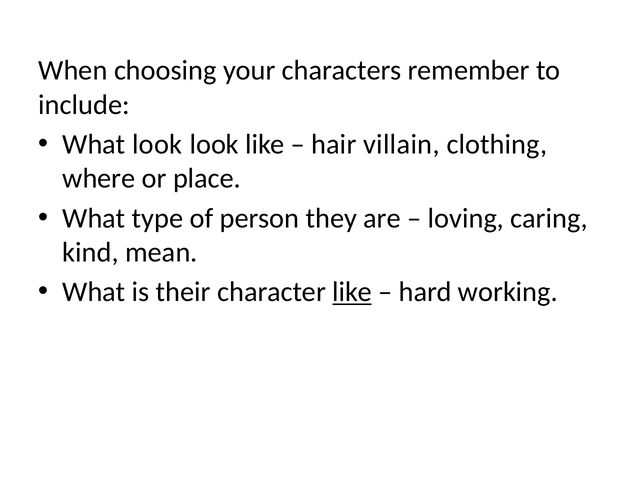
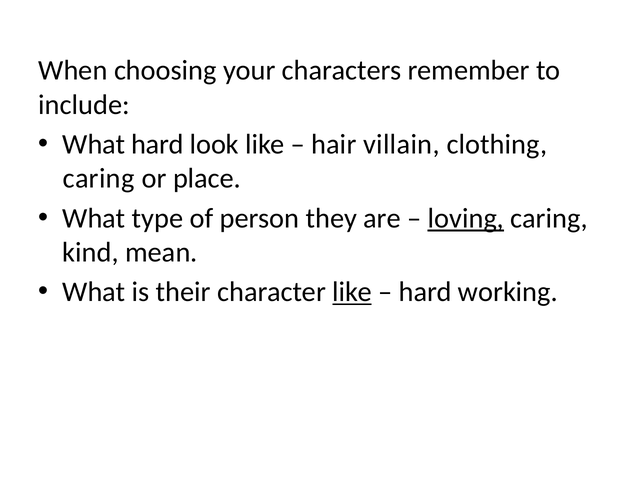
What look: look -> hard (158, 144)
where: where -> caring (99, 179)
loving underline: none -> present (466, 218)
